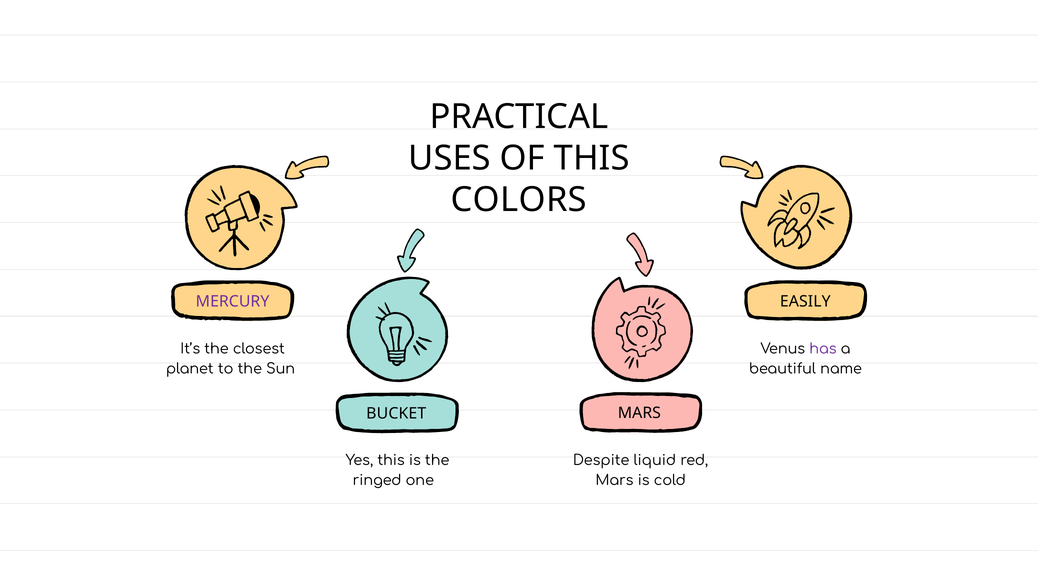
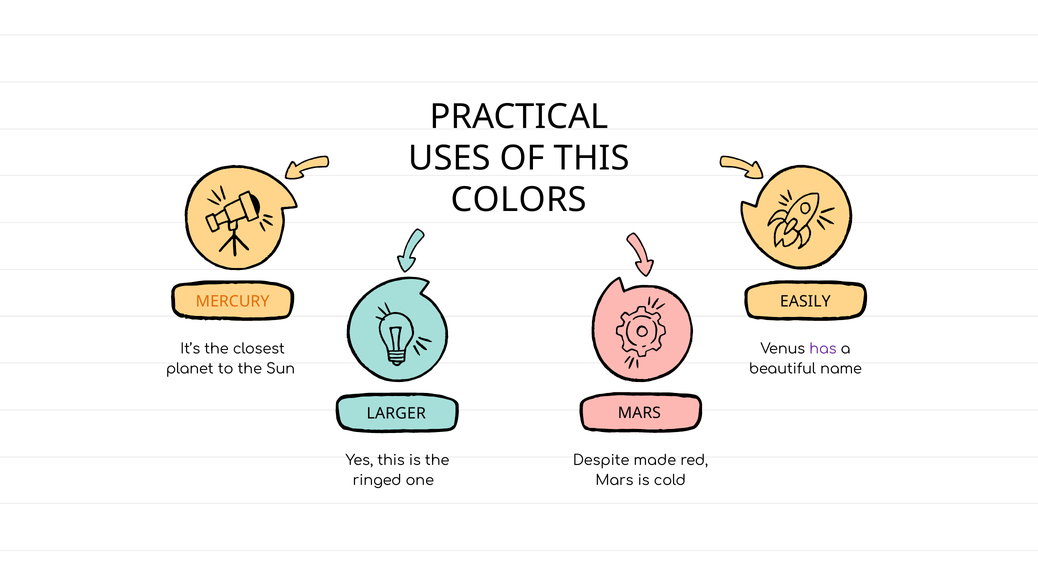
MERCURY colour: purple -> orange (233, 301)
BUCKET: BUCKET -> LARGER (396, 413)
liquid: liquid -> made (655, 460)
